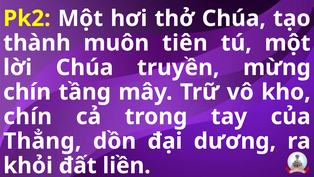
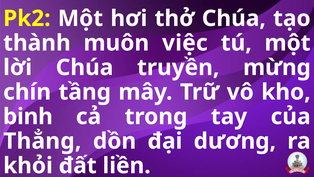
tiên: tiên -> việc (185, 43)
chín: chín -> binh (28, 116)
